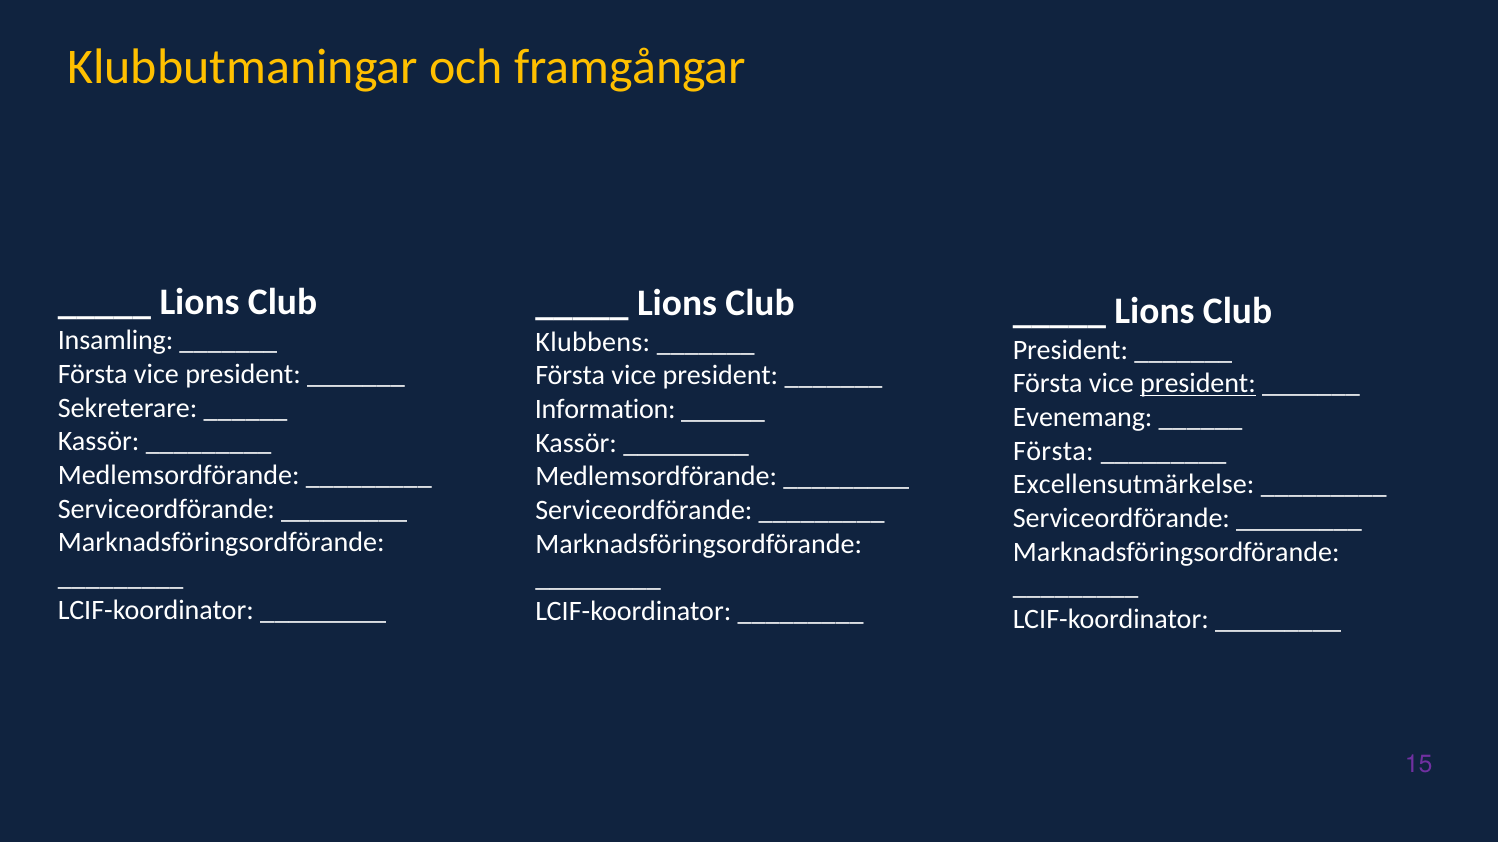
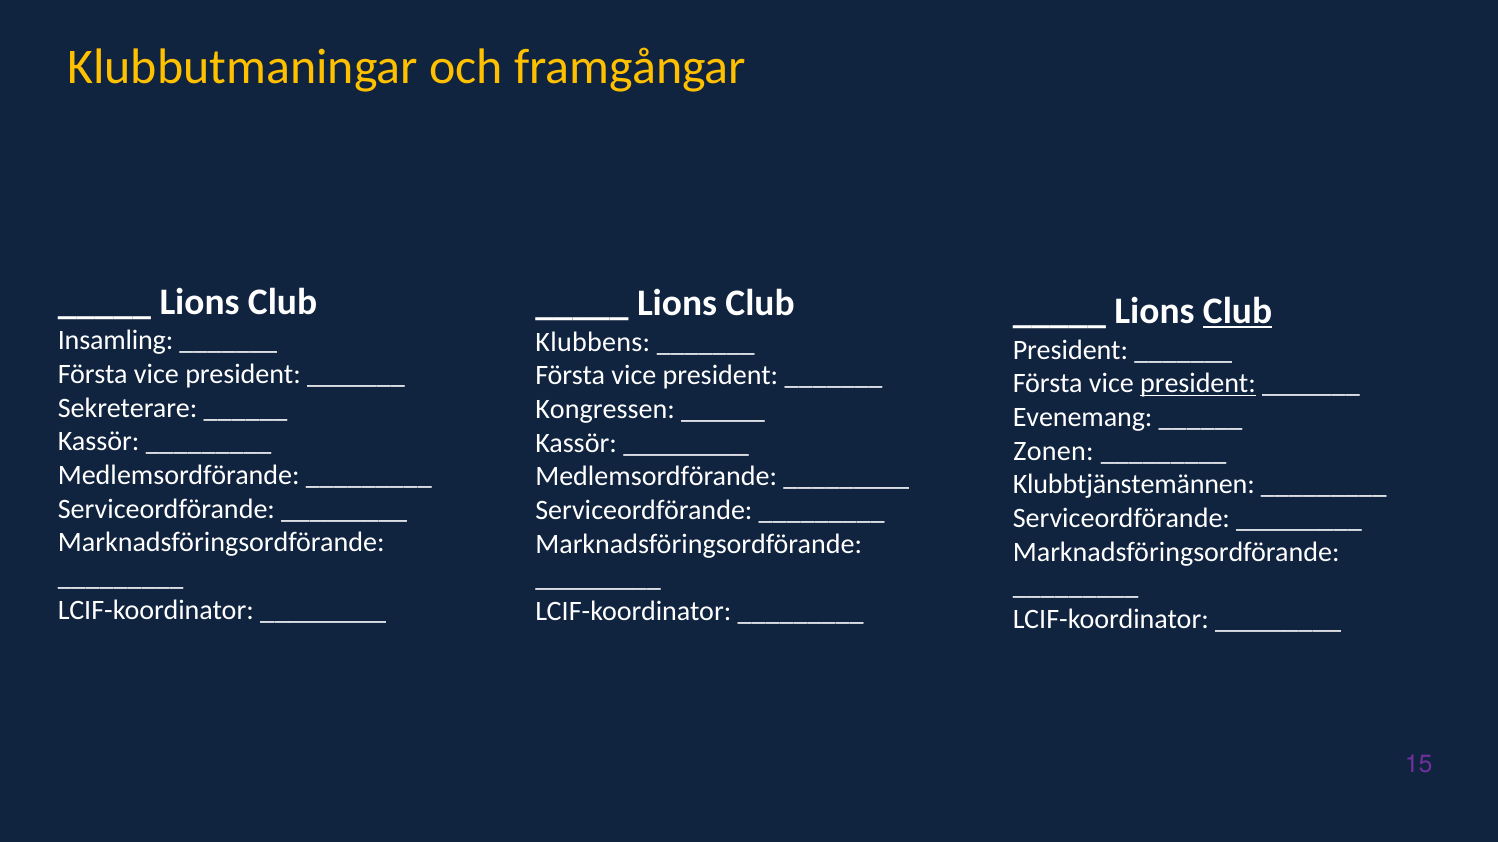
Club underline: none -> present (1238, 311)
Information: Information -> Kongressen (605, 409)
Första: Första -> Zonen (1053, 451)
Excellensutmärkelse: Excellensutmärkelse -> Klubbtjänstemännen (1134, 485)
